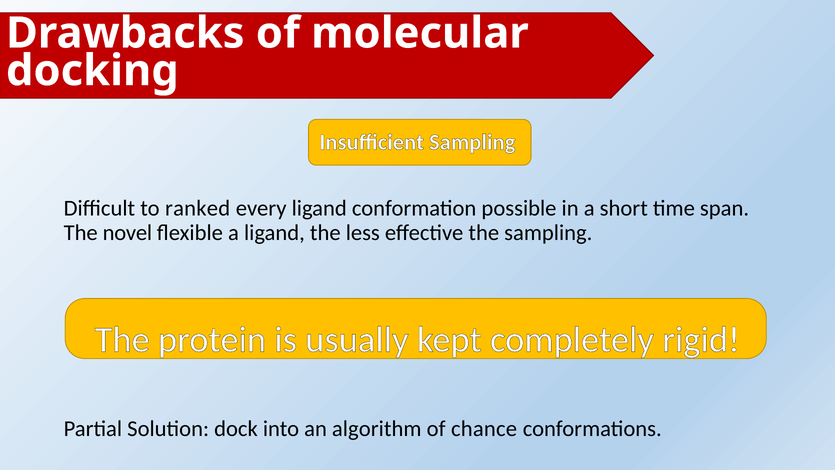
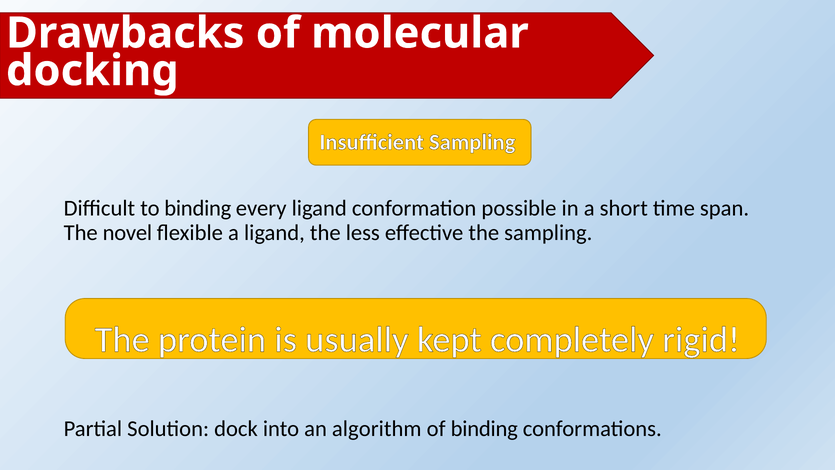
to ranked: ranked -> binding (198, 208)
of chance: chance -> binding (484, 428)
